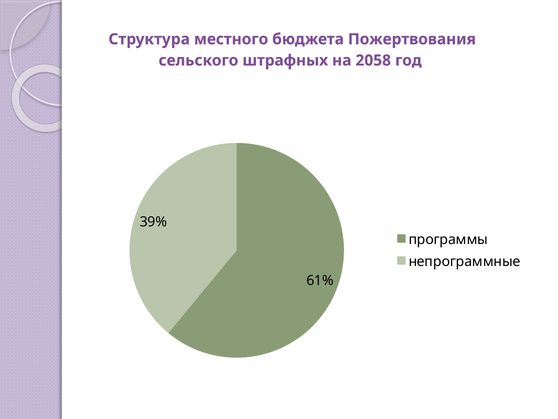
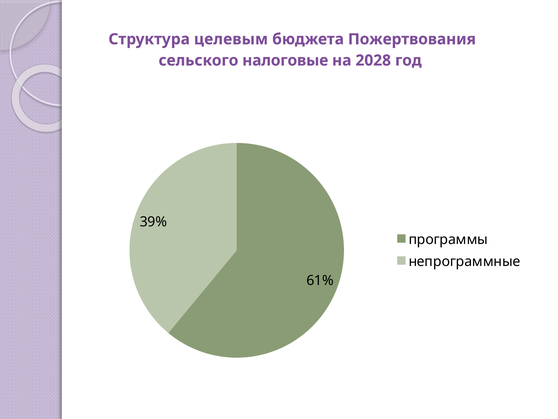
местного: местного -> целевым (231, 39)
штрафных: штрафных -> налоговые (285, 60)
2058: 2058 -> 2028 (373, 60)
